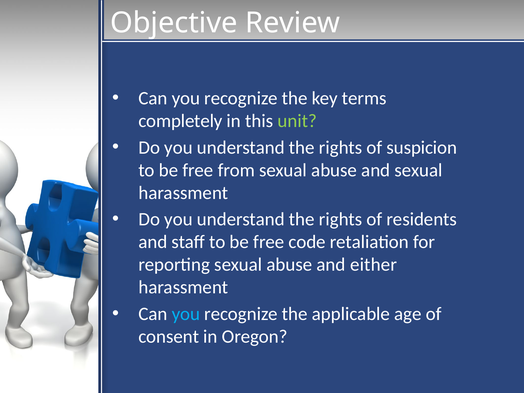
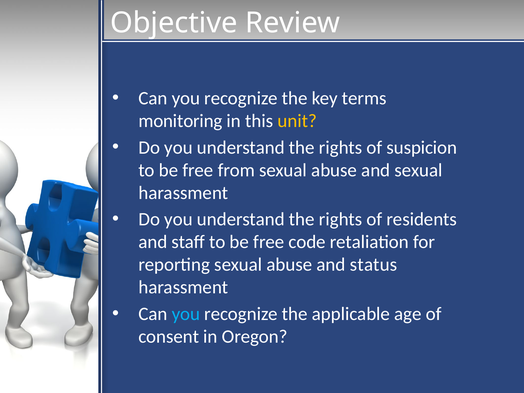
completely: completely -> monitoring (180, 121)
unit colour: light green -> yellow (297, 121)
either: either -> status (374, 265)
